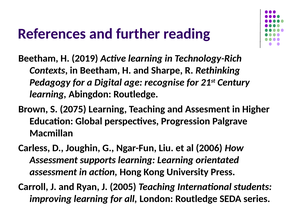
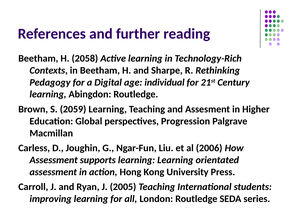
2019: 2019 -> 2058 (85, 59)
recognise: recognise -> individual (165, 82)
2075: 2075 -> 2059 (73, 109)
